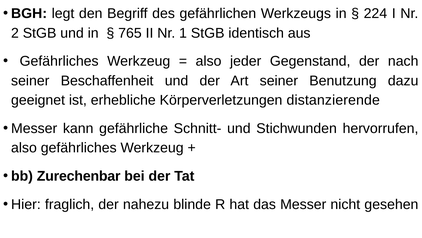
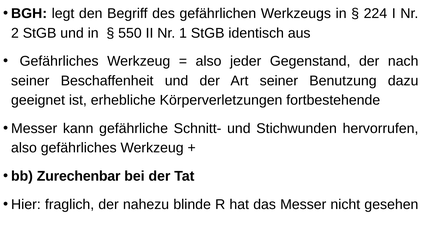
765: 765 -> 550 (130, 33)
distanzierende: distanzierende -> fortbestehende (333, 100)
